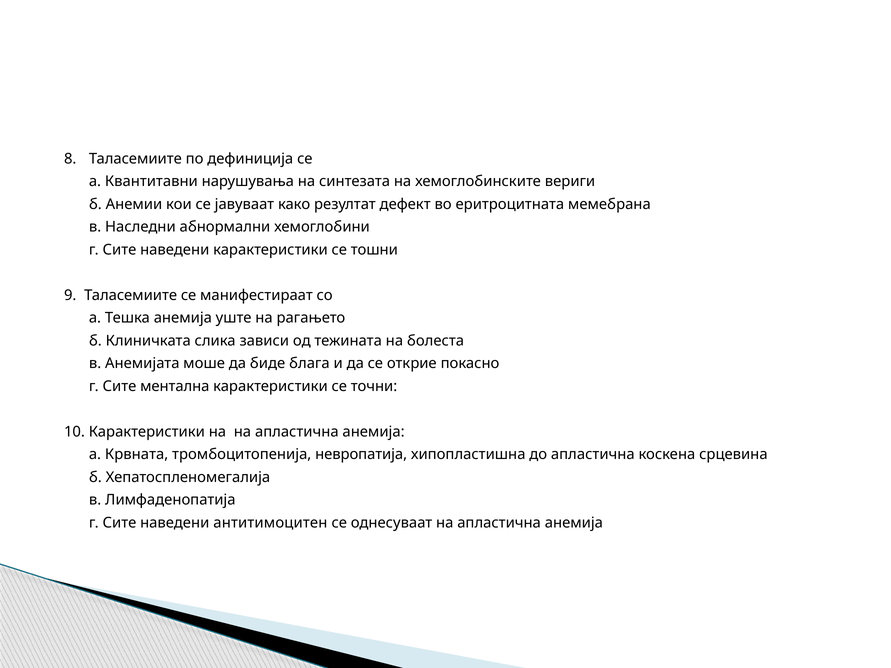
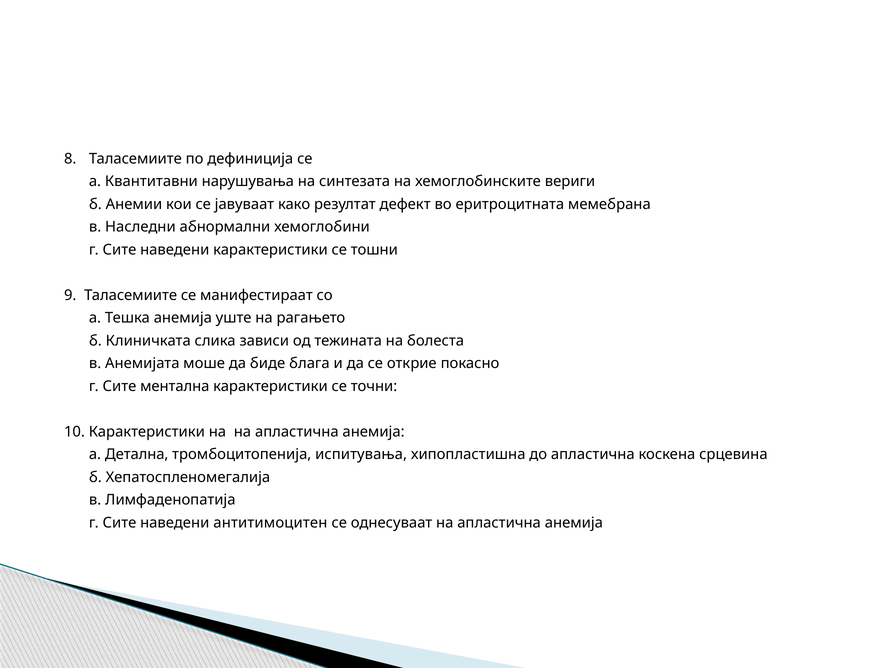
Крвната: Крвната -> Детална (137, 455)
невропатија: невропатија -> испитувања (361, 455)
